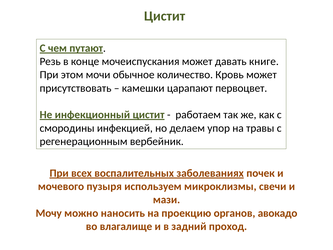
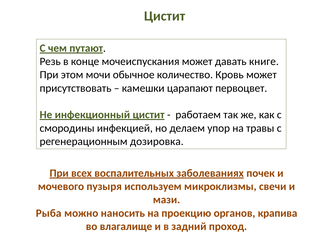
вербейник: вербейник -> дозировка (157, 141)
Мочу: Мочу -> Рыба (49, 213)
авокадо: авокадо -> крапива (278, 213)
